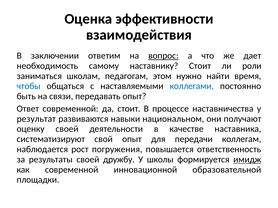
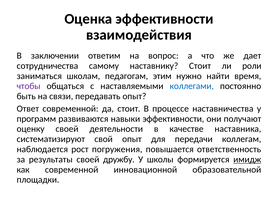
вопрос underline: present -> none (163, 56)
необходимость: необходимость -> сотрудничества (47, 66)
этом: этом -> этим (162, 76)
чтобы colour: blue -> purple (29, 86)
результат: результат -> программ (36, 119)
навыки национальном: национальном -> эффективности (173, 119)
